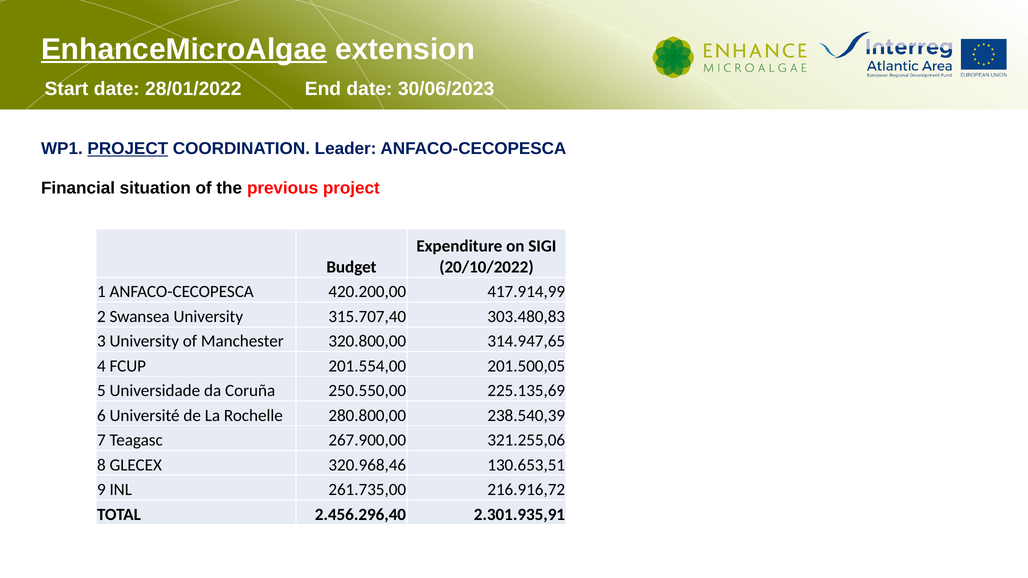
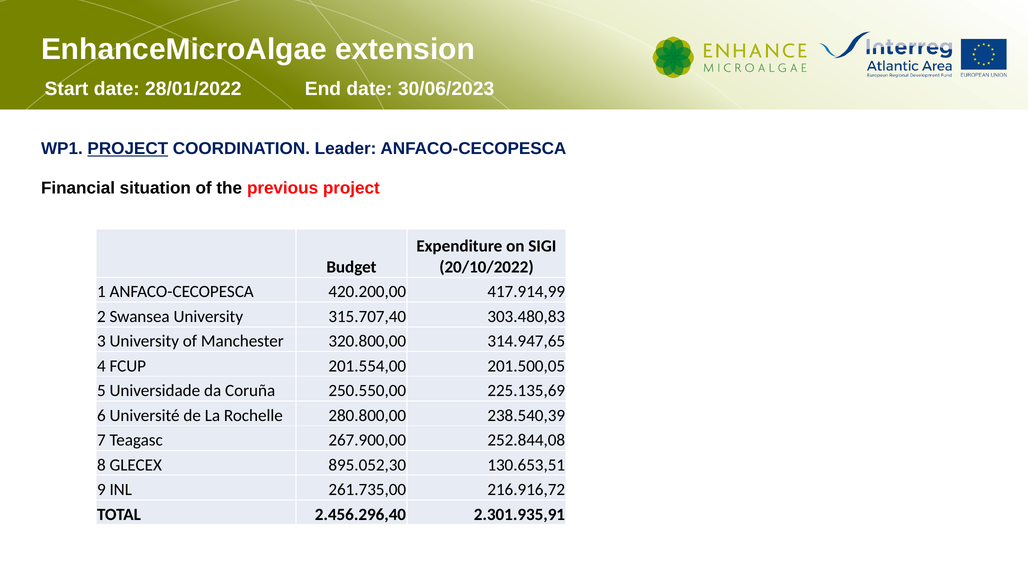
EnhanceMicroAlgae underline: present -> none (184, 49)
321.255,06: 321.255,06 -> 252.844,08 (526, 440)
320.968,46: 320.968,46 -> 895.052,30 (367, 465)
